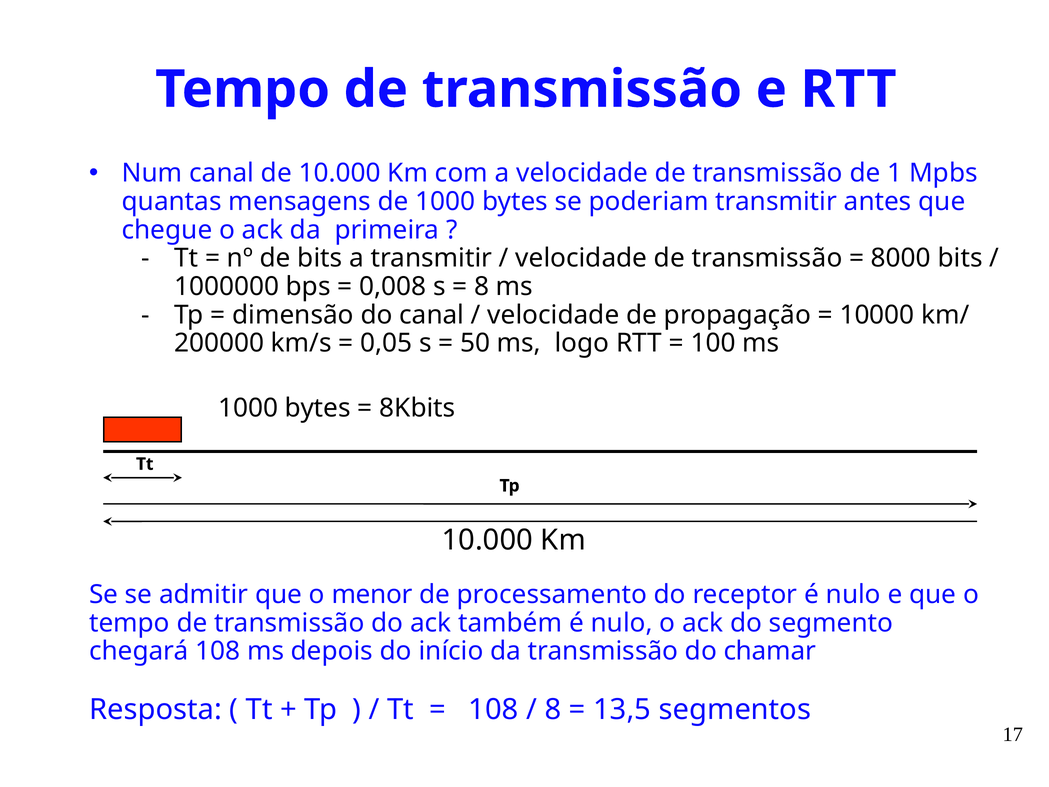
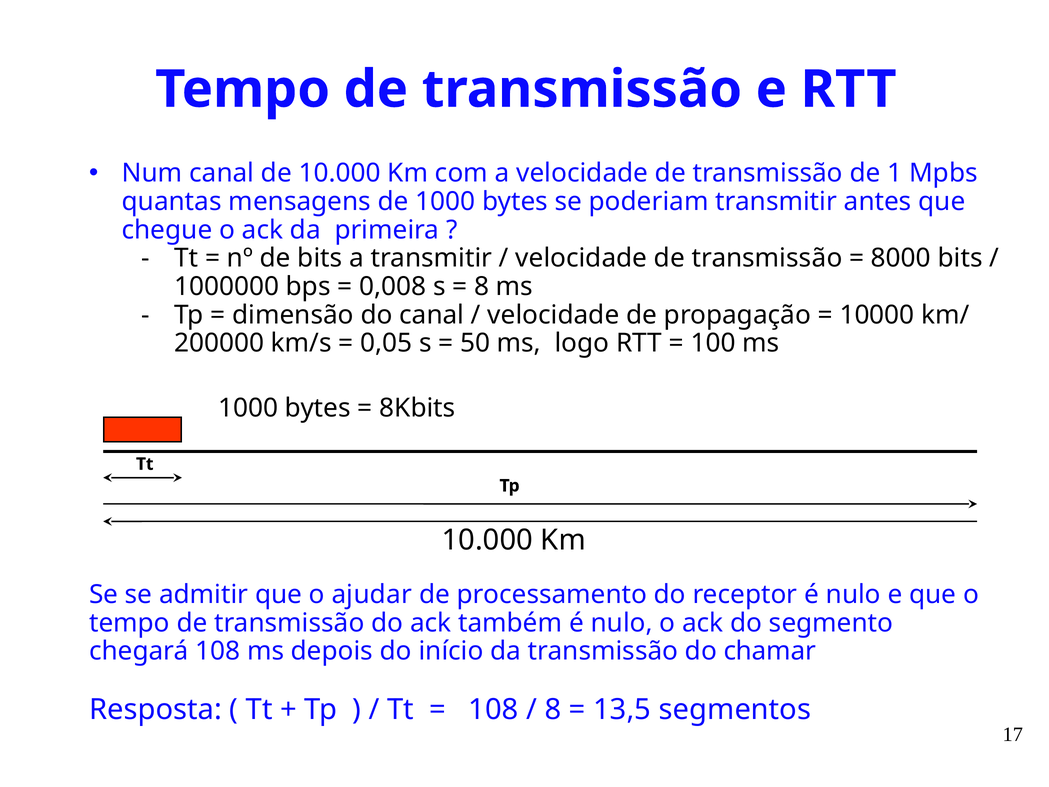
menor: menor -> ajudar (372, 594)
